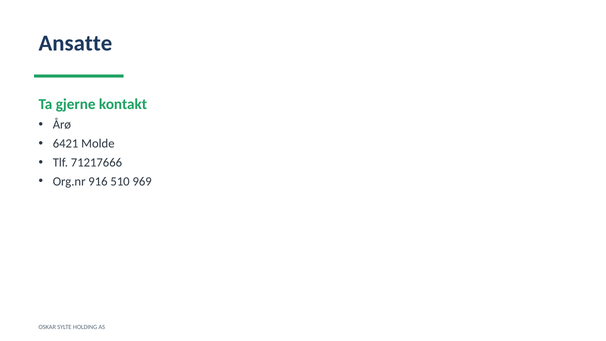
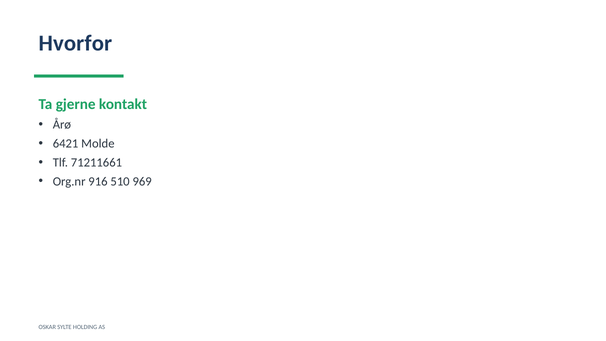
Ansatte: Ansatte -> Hvorfor (75, 43)
71217666: 71217666 -> 71211661 (96, 163)
